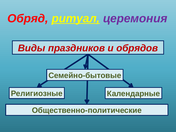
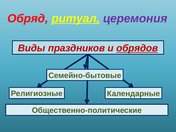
обрядов underline: none -> present (137, 48)
